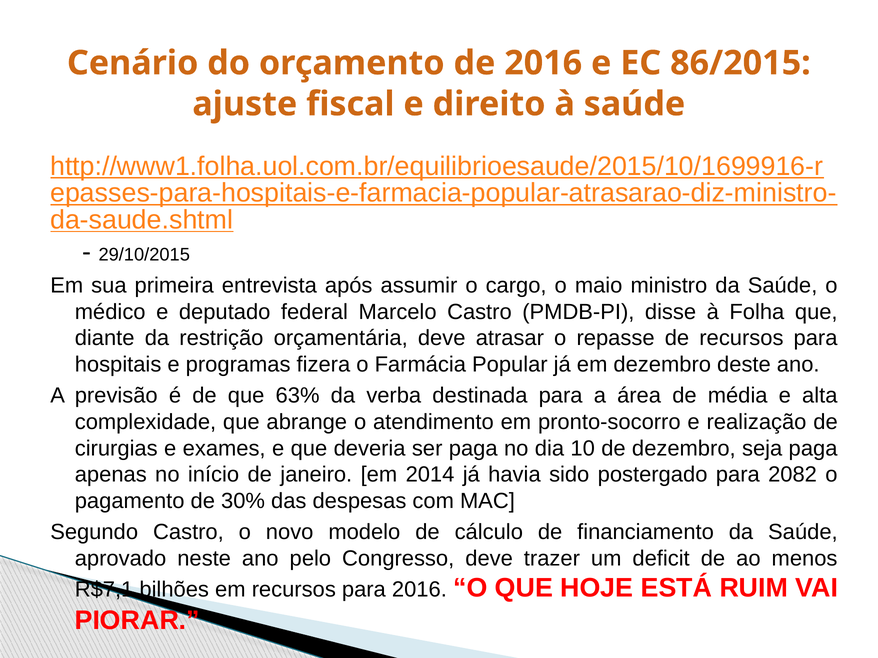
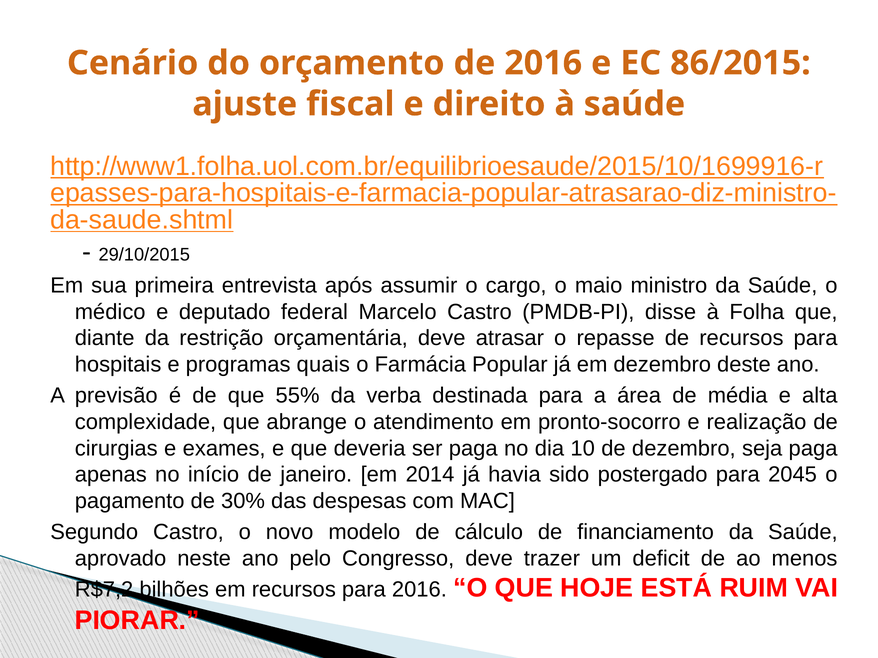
fizera: fizera -> quais (323, 365)
63%: 63% -> 55% (298, 396)
2082: 2082 -> 2045 (793, 475)
R$7,1: R$7,1 -> R$7,2 (104, 590)
